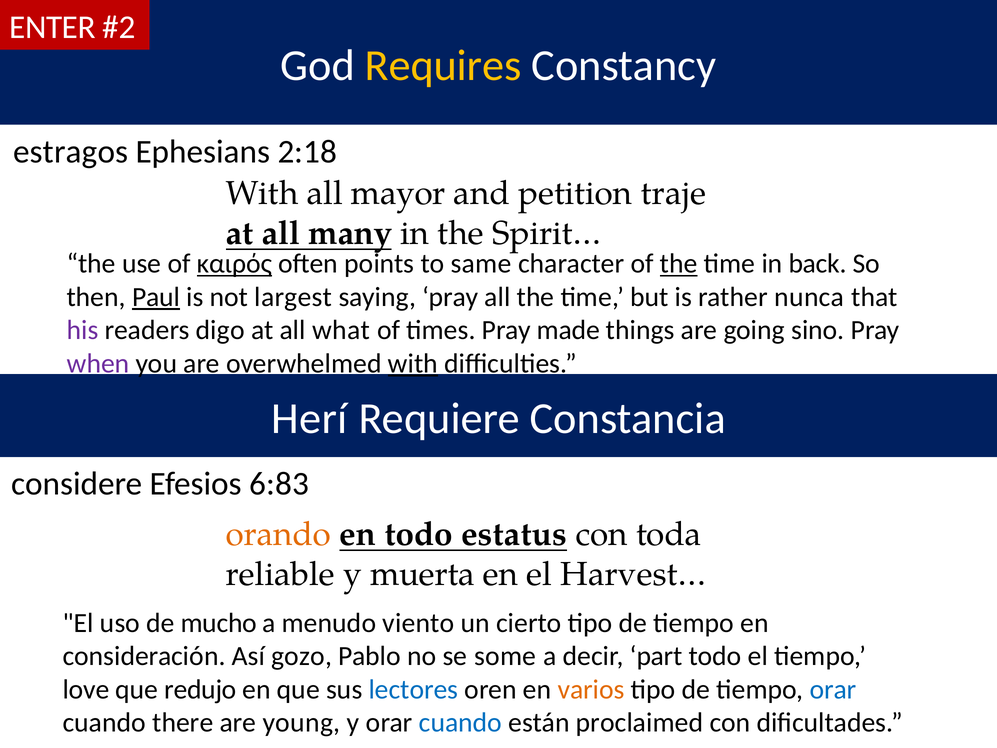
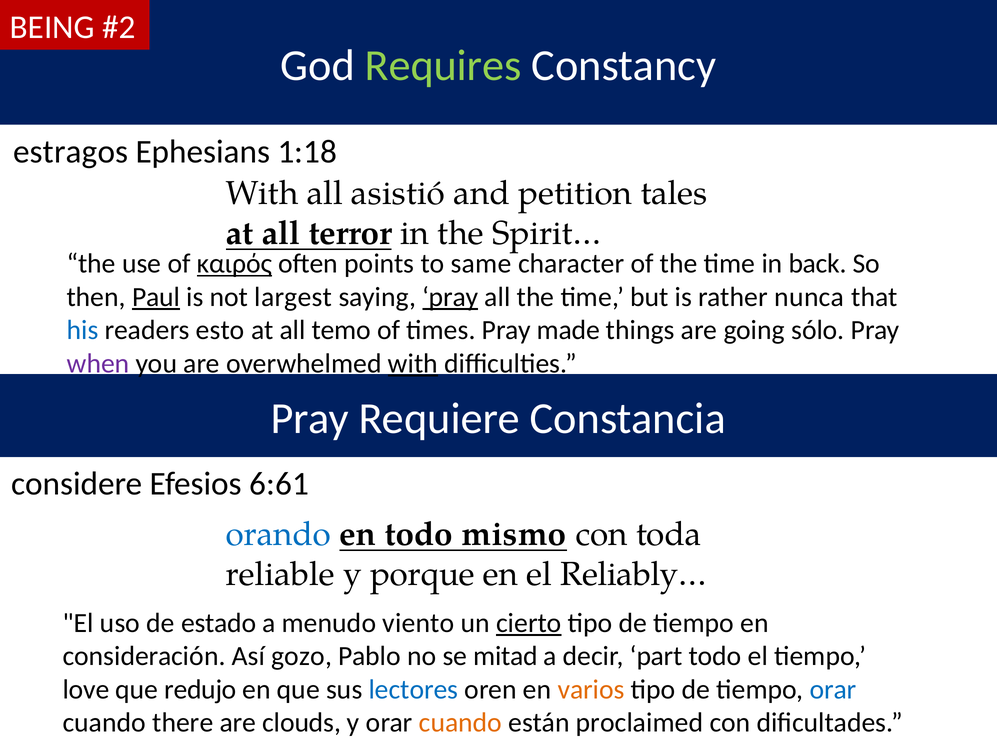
ENTER: ENTER -> BEING (52, 27)
Requires colour: yellow -> light green (443, 65)
2:18: 2:18 -> 1:18 (307, 152)
mayor: mayor -> asistió (398, 193)
traje: traje -> tales (674, 193)
many: many -> terror (350, 233)
the underline: present -> none (679, 264)
pray underline: none -> present (450, 297)
his colour: purple -> blue (83, 330)
digo: digo -> esto (220, 330)
what: what -> temo (341, 330)
sino: sino -> sólo (818, 330)
Herí: Herí -> Pray (310, 419)
6:83: 6:83 -> 6:61 (279, 484)
orando colour: orange -> blue (278, 534)
estatus: estatus -> mismo (514, 534)
muerta: muerta -> porque (422, 574)
Harvest…: Harvest… -> Reliably… (633, 574)
mucho: mucho -> estado (219, 623)
cierto underline: none -> present (529, 623)
some: some -> mitad (505, 656)
young: young -> clouds (302, 723)
cuando colour: blue -> orange (460, 723)
